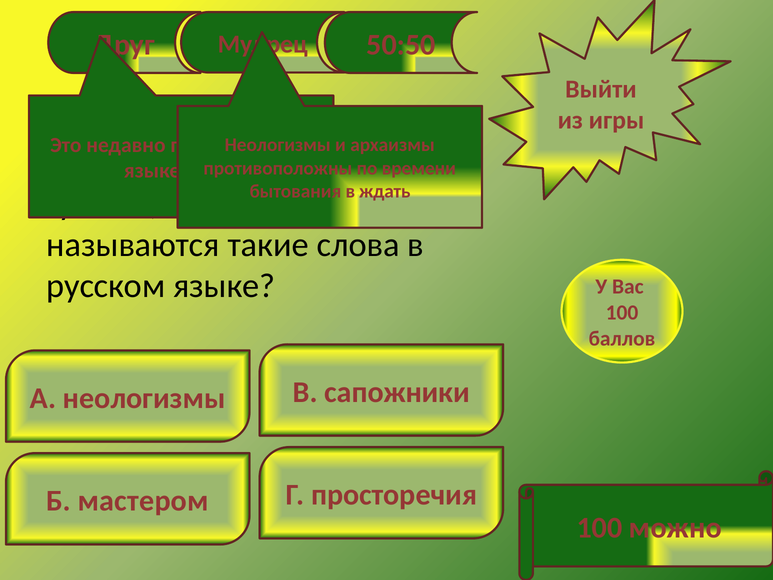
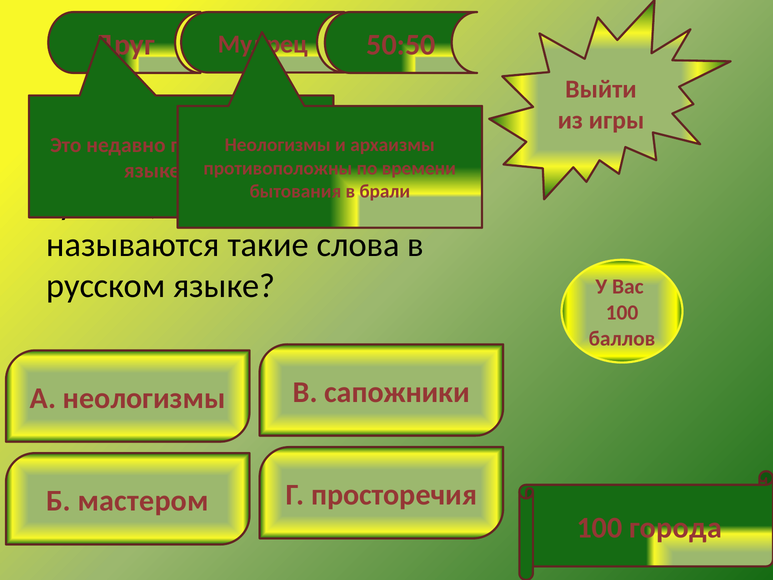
ждать: ждать -> брали (385, 191)
можно: можно -> города (675, 527)
